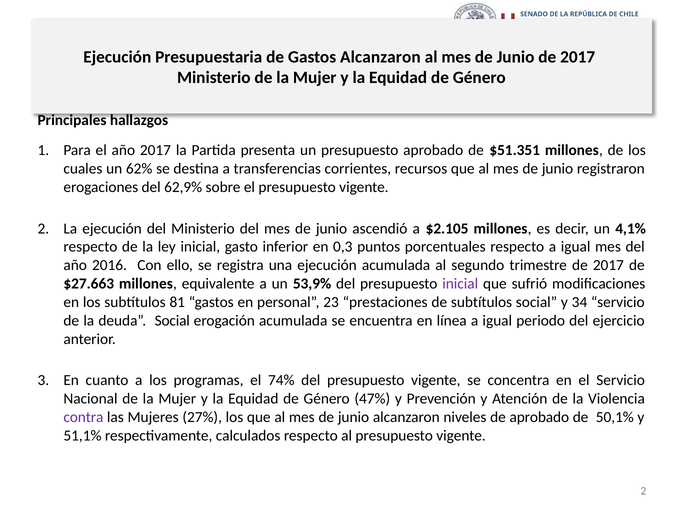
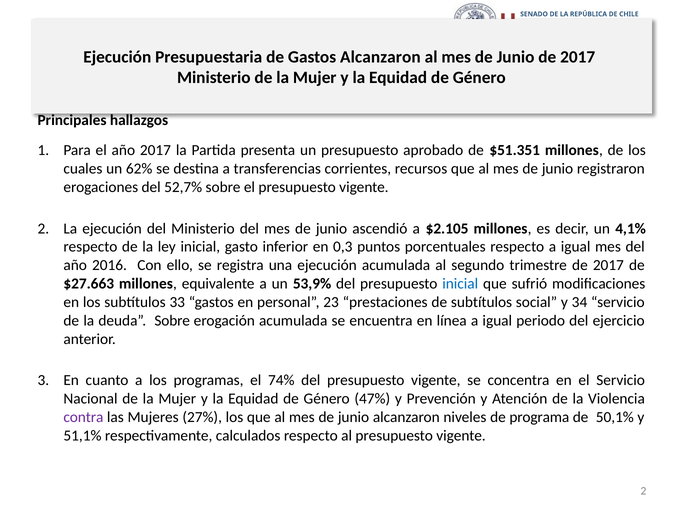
62,9%: 62,9% -> 52,7% (183, 187)
inicial colour: purple -> blue (460, 284)
81: 81 -> 33 (177, 302)
deuda Social: Social -> Sobre (172, 321)
de aprobado: aprobado -> programa (539, 417)
